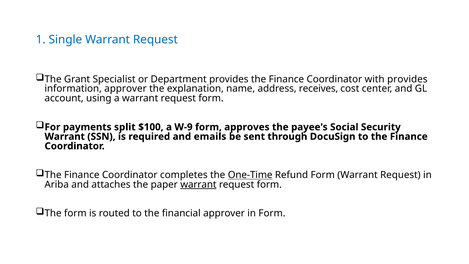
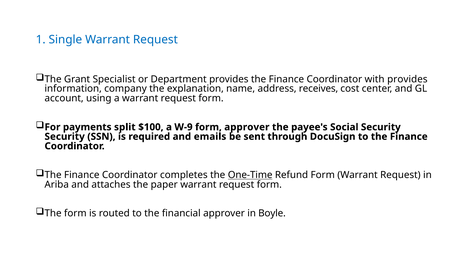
information approver: approver -> company (126, 89)
form approves: approves -> approver (247, 127)
Warrant: Warrant -> Security (65, 136)
warrant underline: present -> none (198, 184)
in Form: Form -> Boyle (272, 213)
